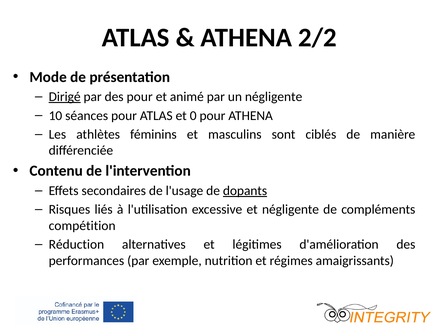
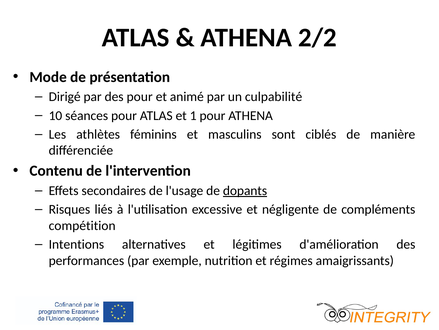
Dirigé underline: present -> none (65, 97)
un négligente: négligente -> culpabilité (274, 97)
0: 0 -> 1 (193, 115)
Réduction: Réduction -> Intentions (76, 244)
